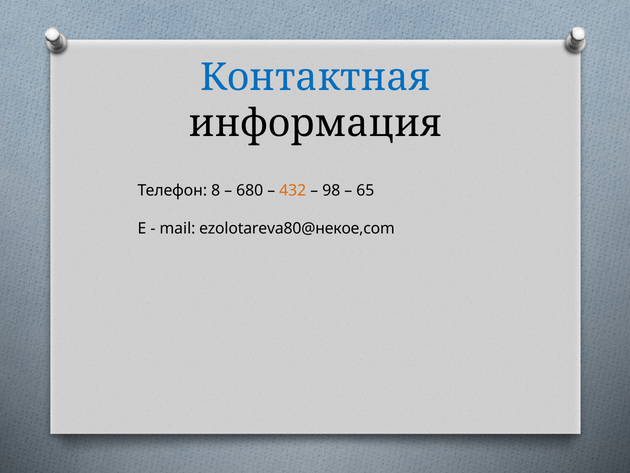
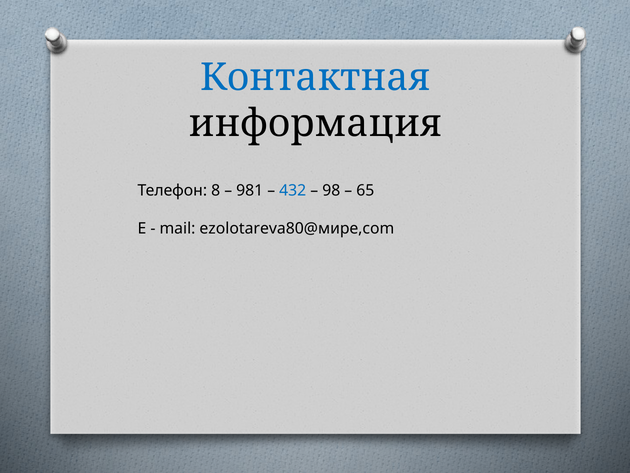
680: 680 -> 981 (250, 190)
432 colour: orange -> blue (293, 190)
ezolotareva80@некое,com: ezolotareva80@некое,com -> ezolotareva80@мире,com (297, 228)
